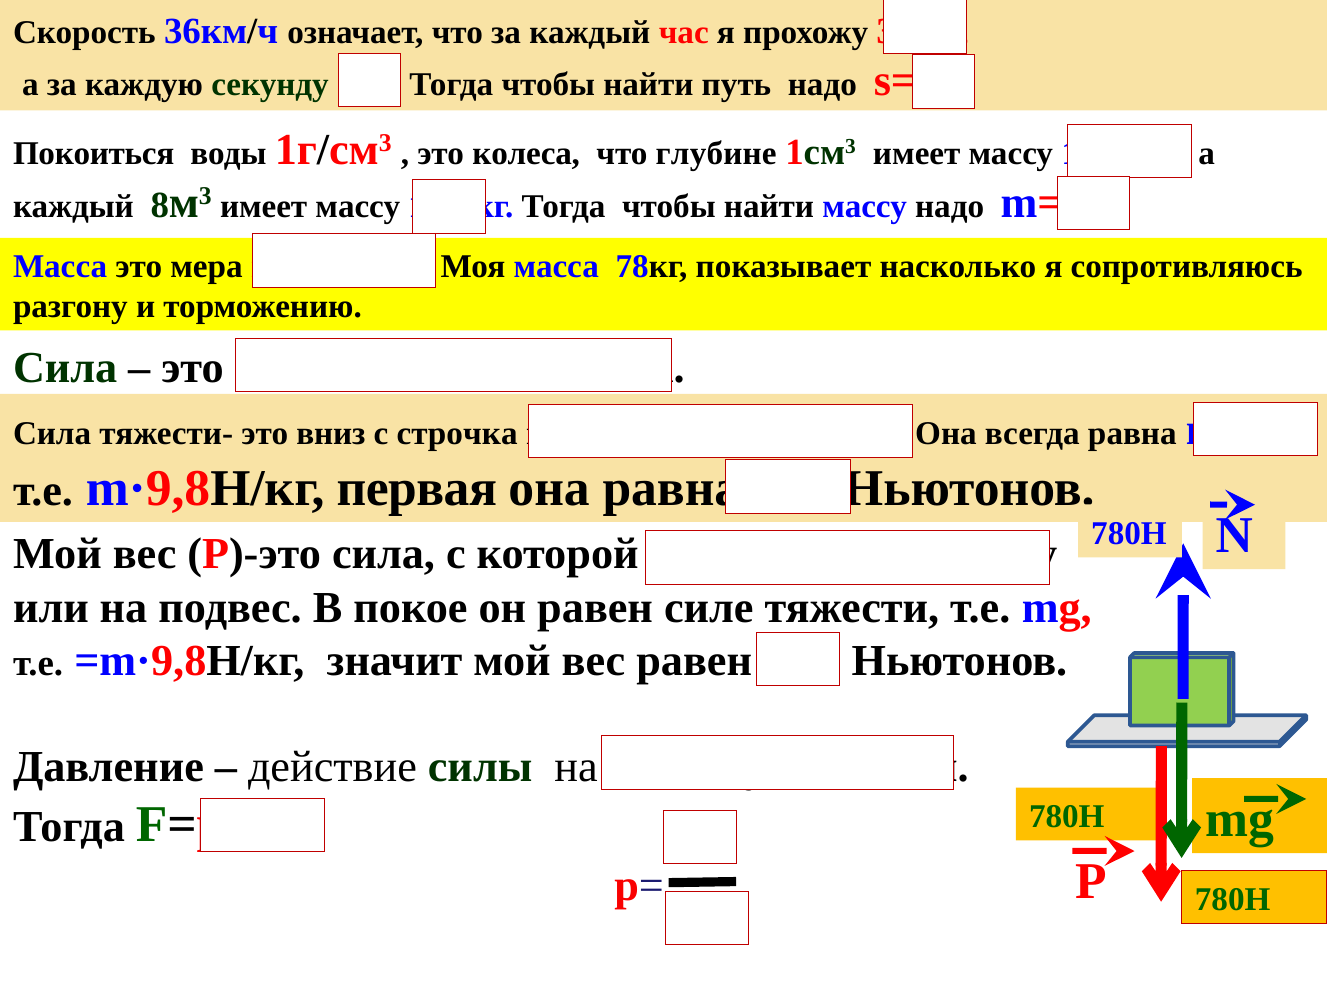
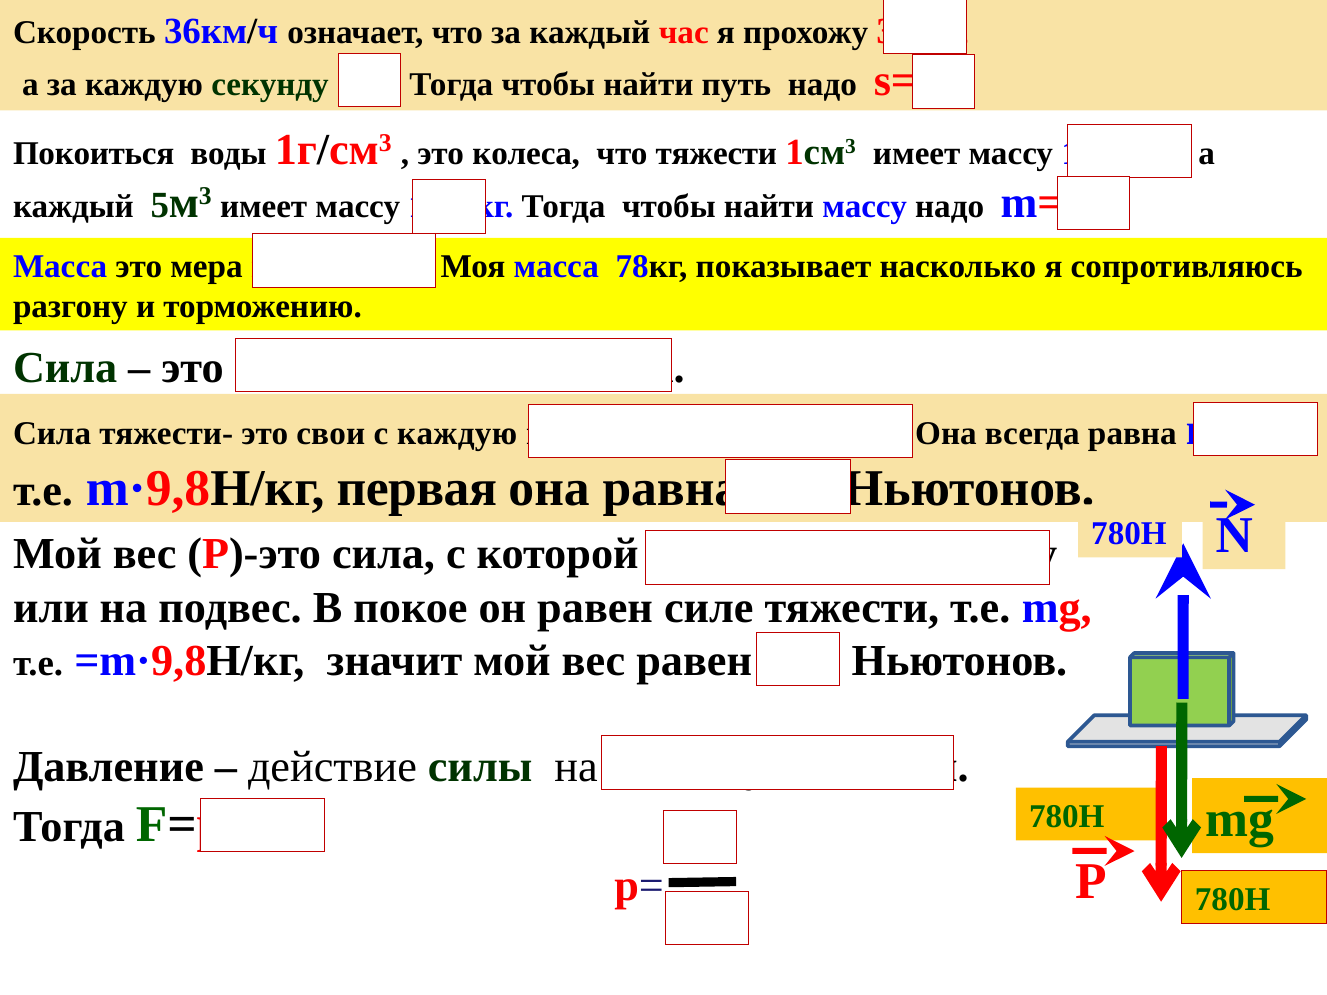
что глубине: глубине -> тяжести (716, 154)
8: 8 -> 5 (160, 206)
вниз: вниз -> свои (331, 434)
с строчка: строчка -> каждую (457, 434)
